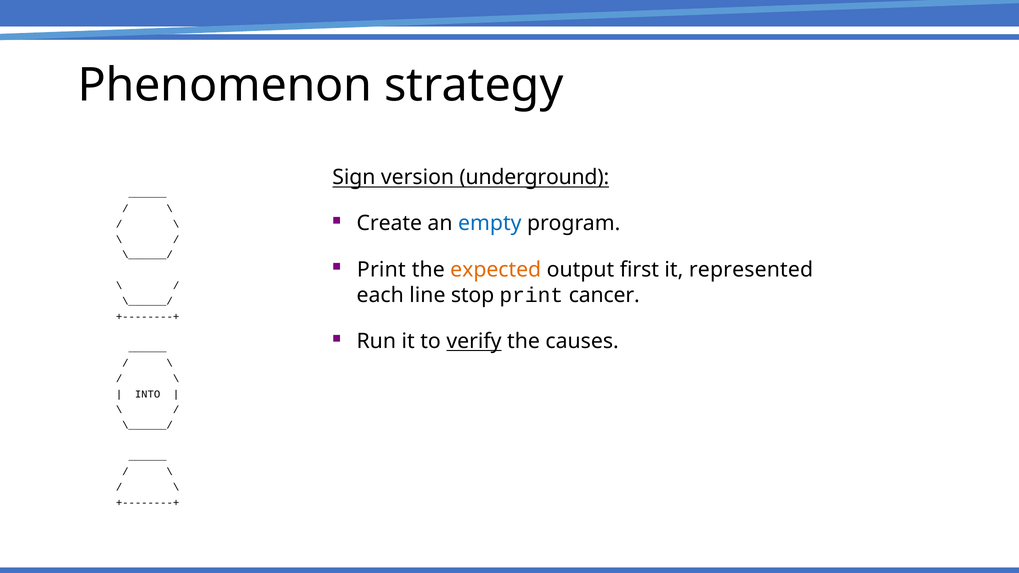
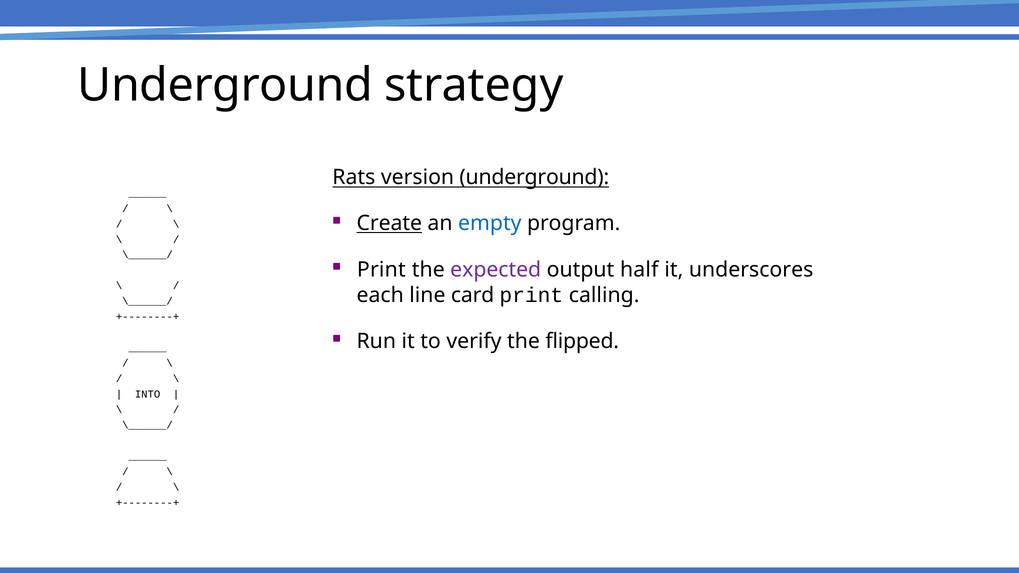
Phenomenon: Phenomenon -> Underground (225, 86)
Sign: Sign -> Rats (354, 177)
Create underline: none -> present (389, 223)
expected colour: orange -> purple (496, 270)
first: first -> half (639, 270)
represented: represented -> underscores (751, 270)
stop: stop -> card (473, 295)
cancer: cancer -> calling (604, 295)
verify underline: present -> none (474, 341)
causes: causes -> flipped (582, 341)
